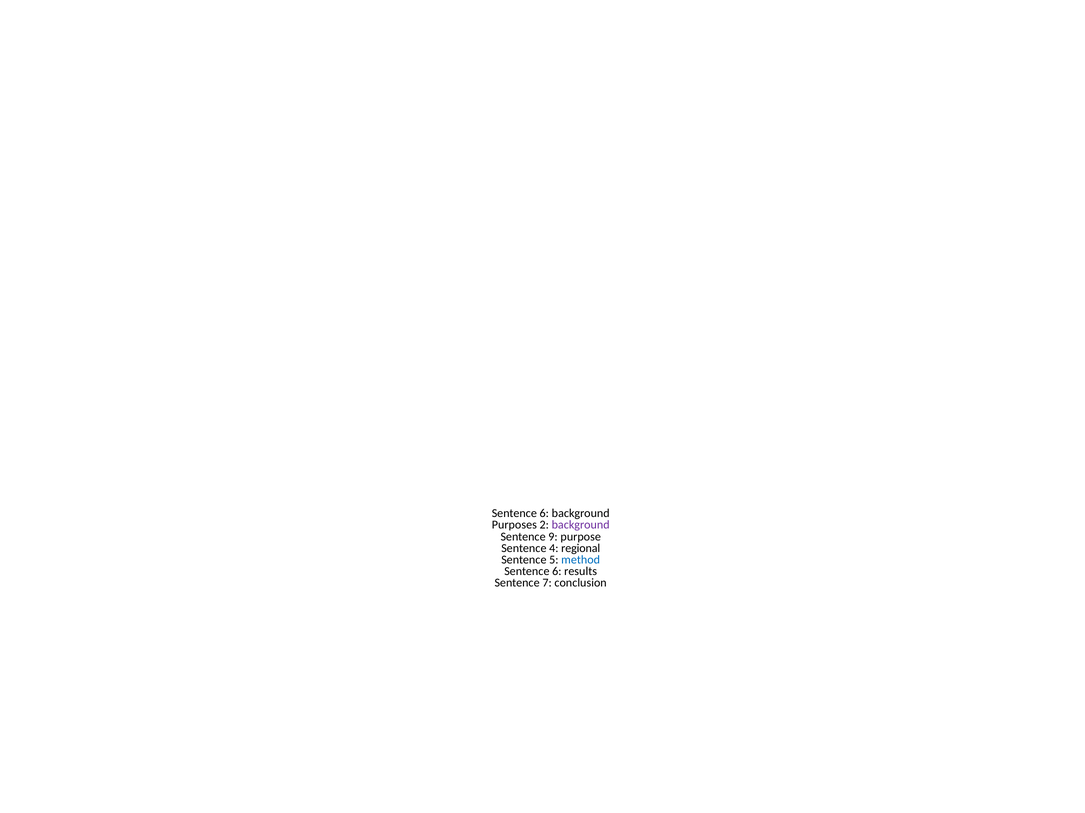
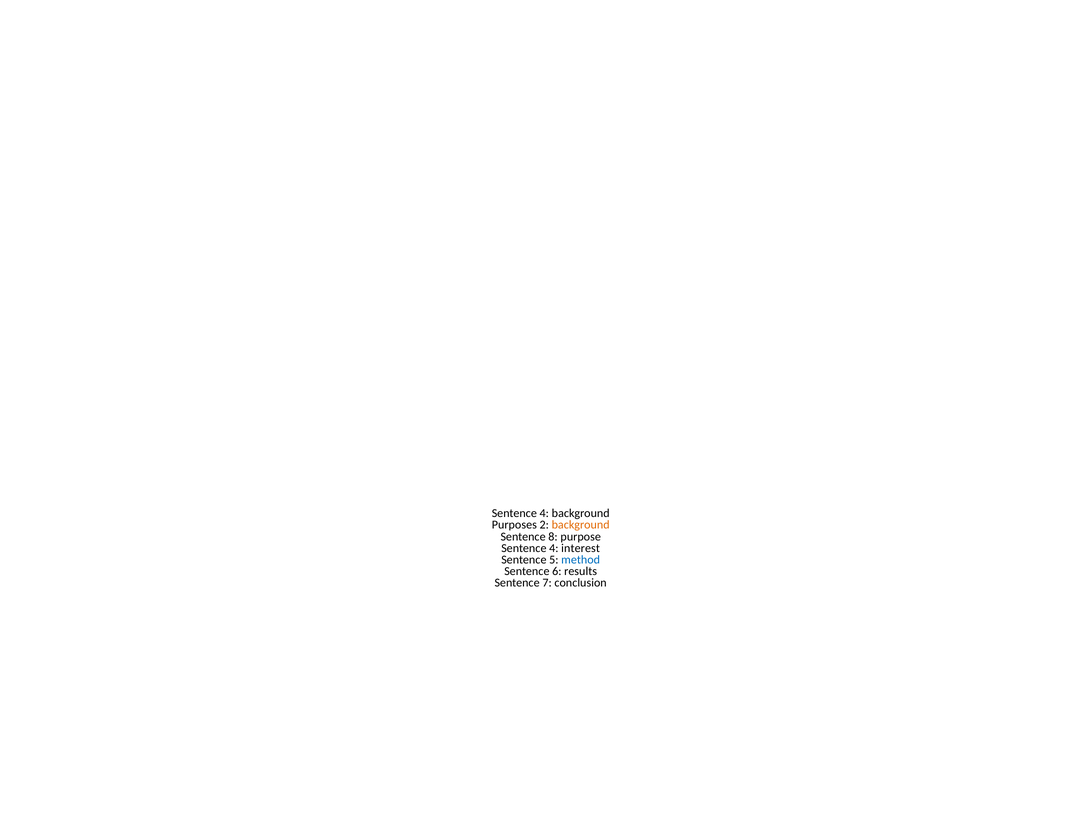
6: 6 -> 4 (544, 514)
background colour: purple -> orange (581, 525)
9: 9 -> 8 (553, 537)
regional: regional -> interest (581, 549)
